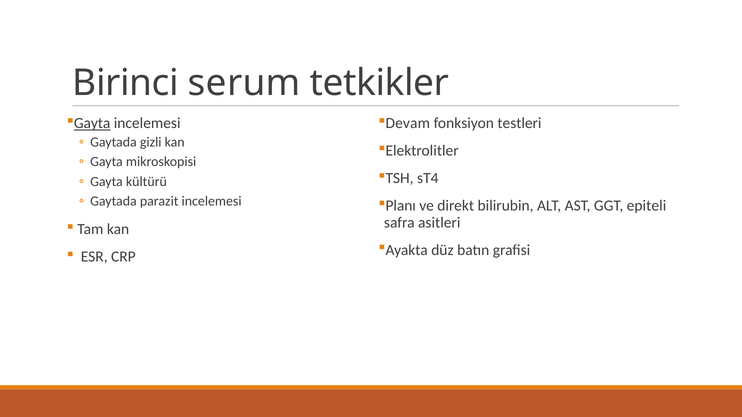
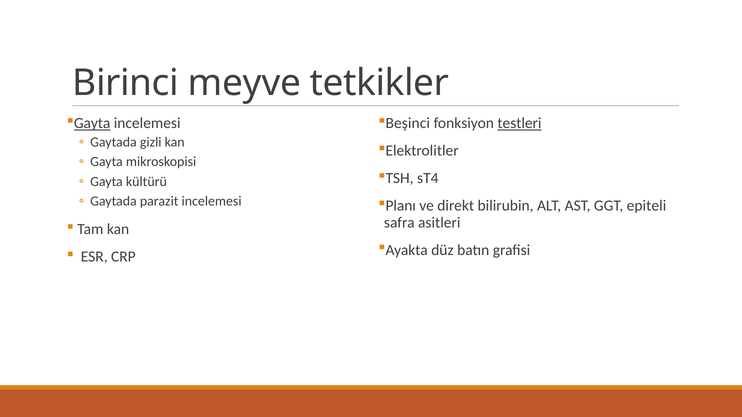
serum: serum -> meyve (244, 83)
Devam: Devam -> Beşinci (408, 123)
testleri underline: none -> present (519, 123)
